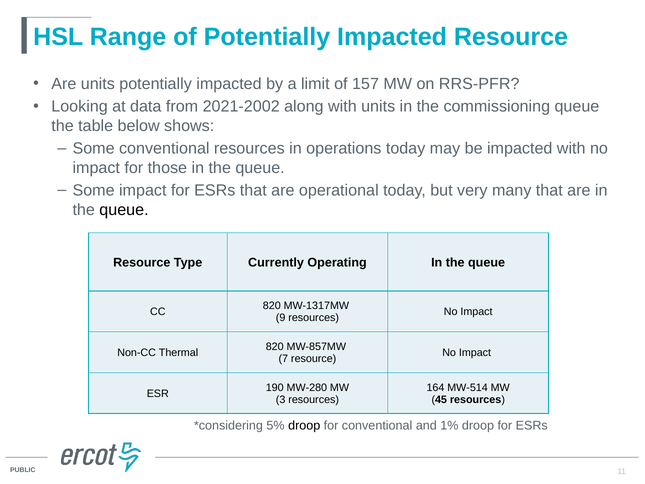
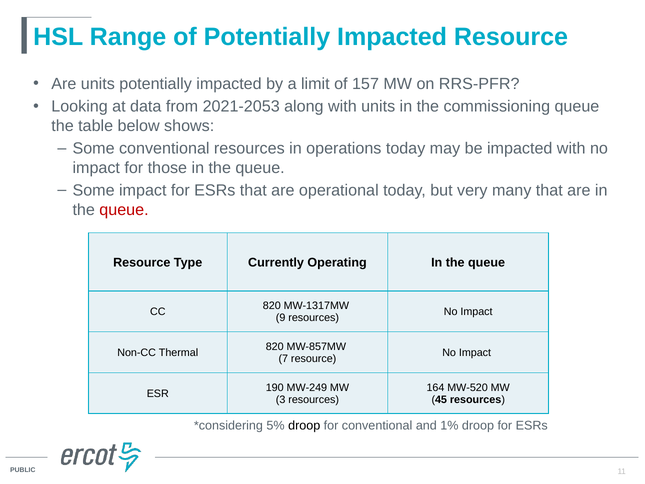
2021-2002: 2021-2002 -> 2021-2053 (241, 107)
queue colour: black -> red (124, 210)
MW-280: MW-280 -> MW-249 (307, 387)
MW-514: MW-514 -> MW-520 (468, 387)
